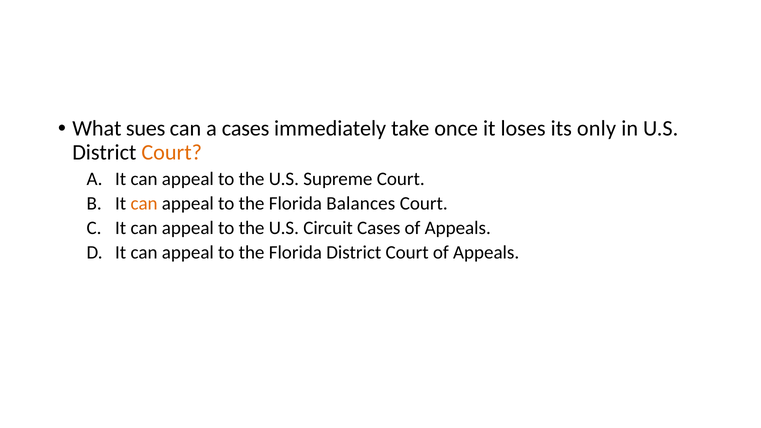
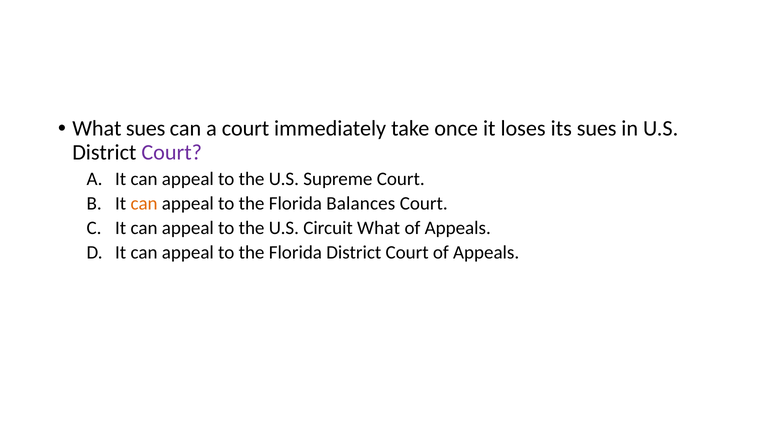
a cases: cases -> court (245, 129)
its only: only -> sues (597, 129)
Court colour: orange -> purple (172, 153)
Circuit Cases: Cases -> What (379, 228)
